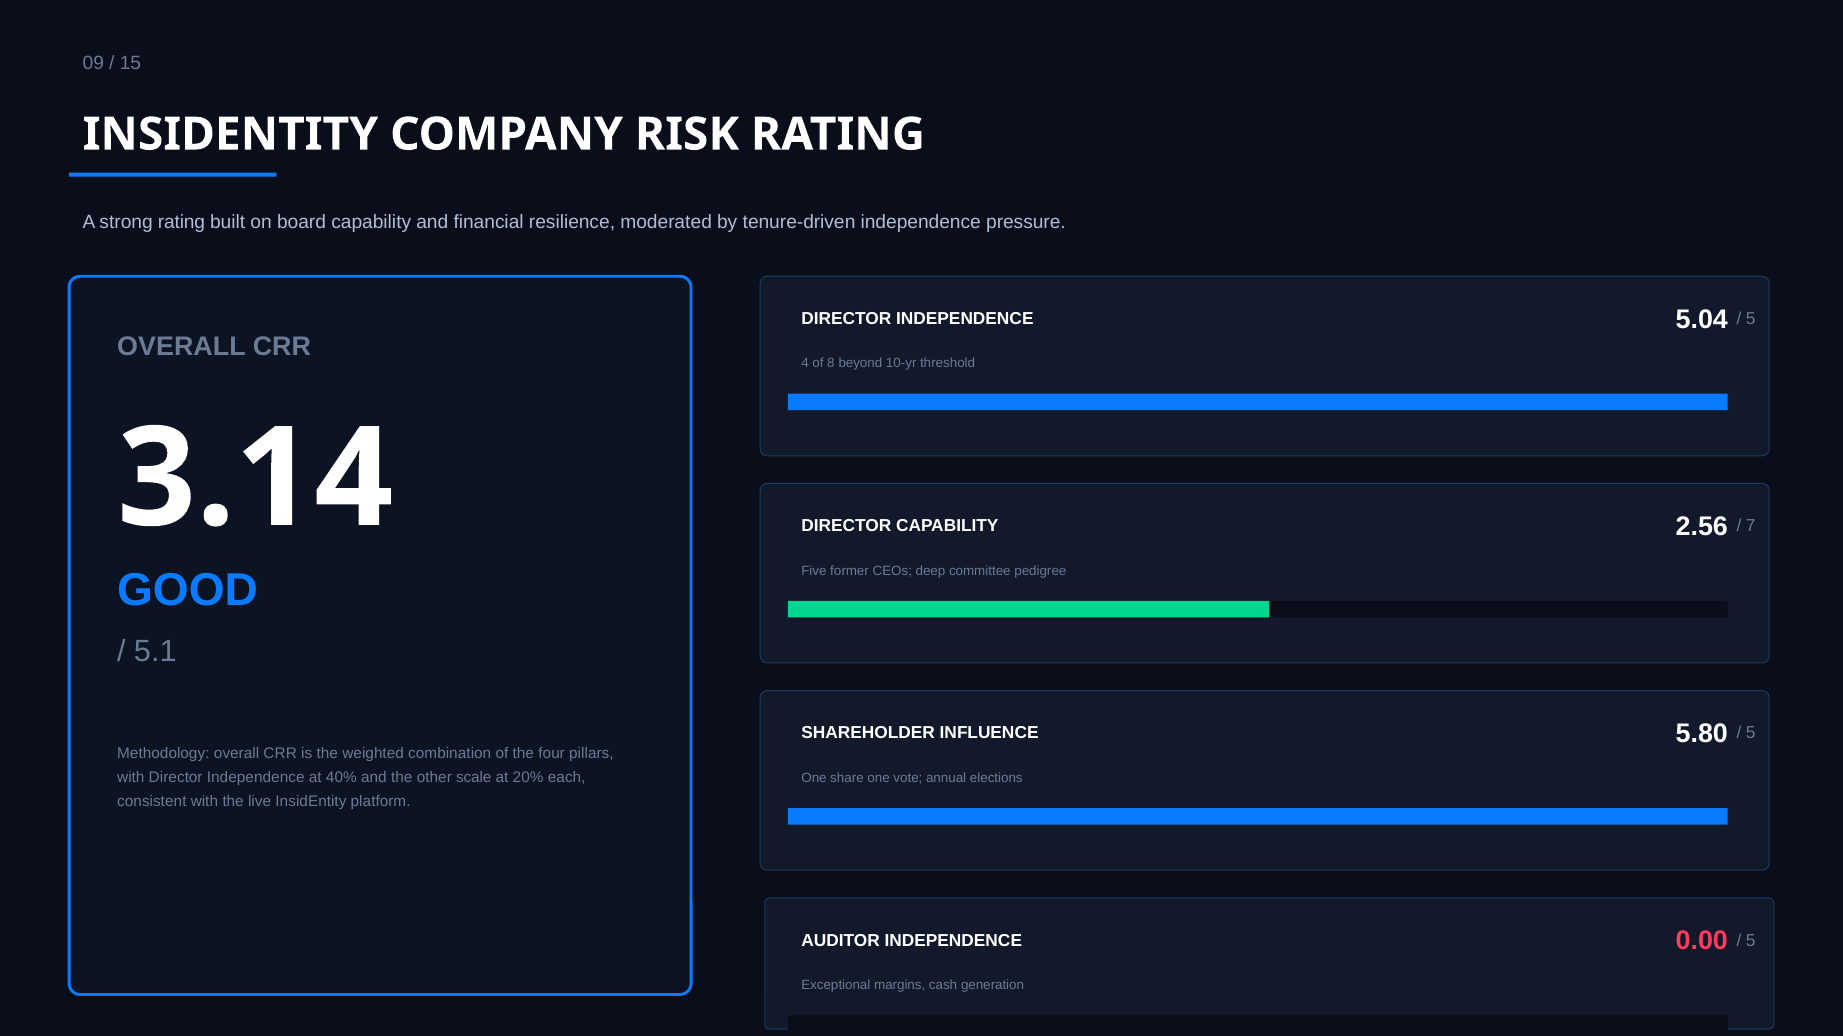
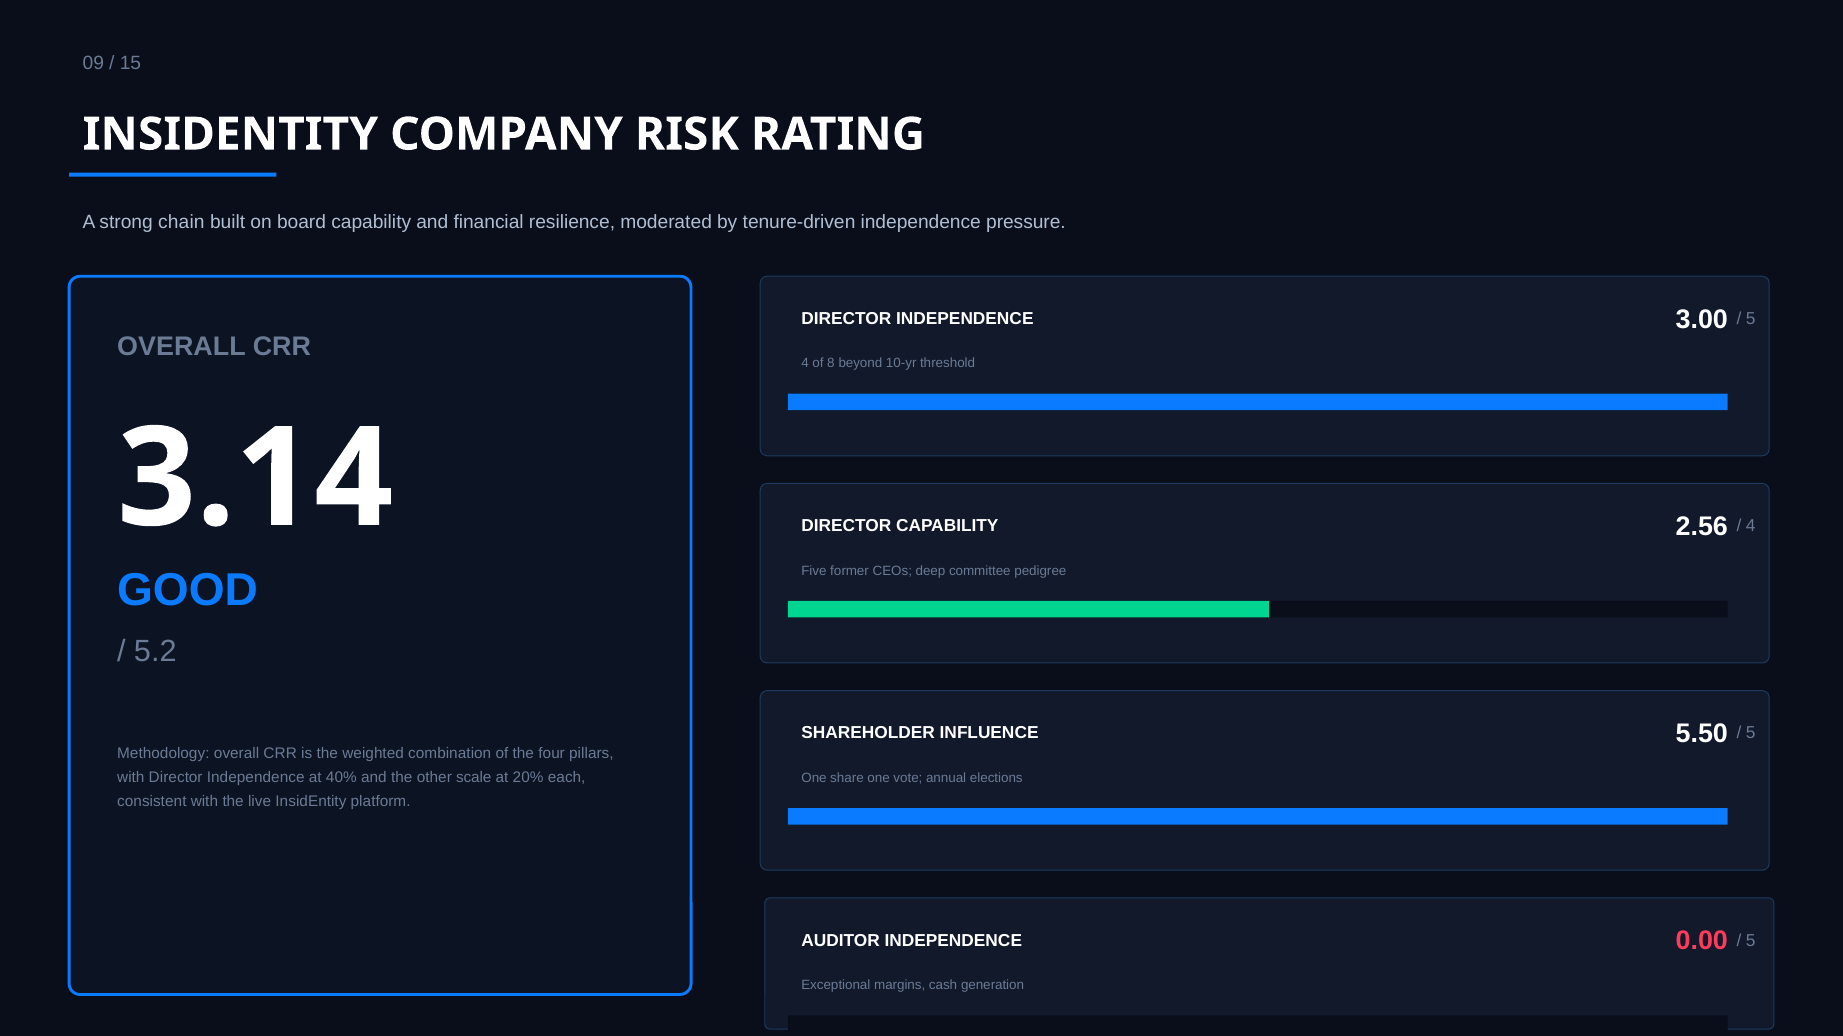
strong rating: rating -> chain (181, 222)
5.04: 5.04 -> 3.00 (1702, 320)
7: 7 -> 4 (1751, 526)
5.1: 5.1 -> 5.2 (155, 652)
5.80: 5.80 -> 5.50 (1702, 734)
